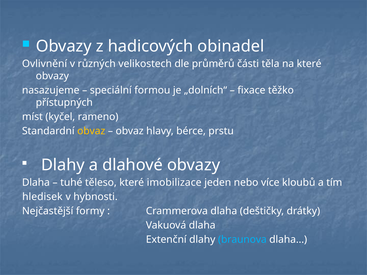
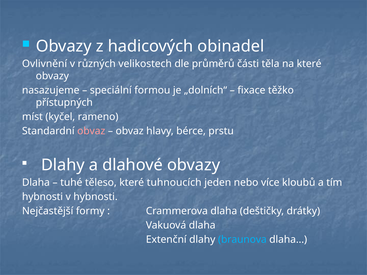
obvaz colour: yellow -> pink (91, 131)
imobilizace: imobilizace -> tuhnoucích (174, 183)
hledisek: hledisek -> hybnosti (42, 197)
